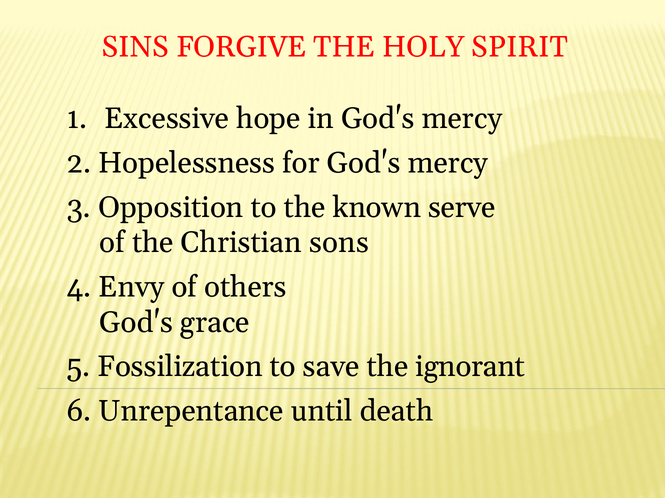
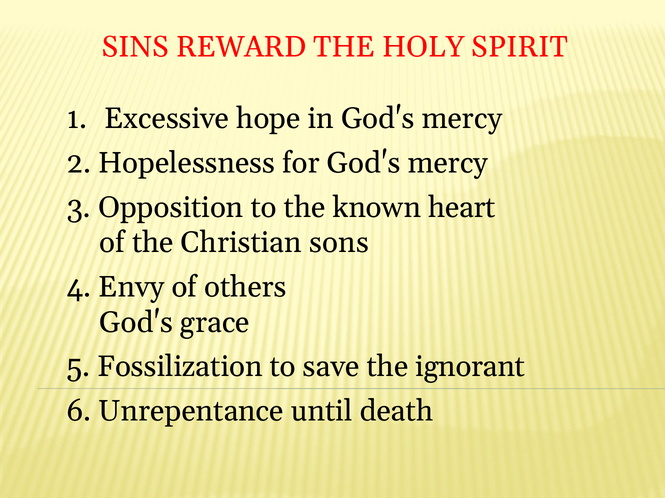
FORGIVE: FORGIVE -> REWARD (241, 47)
serve: serve -> heart (462, 208)
